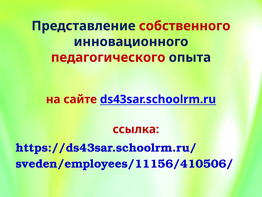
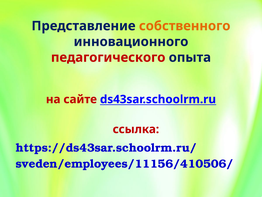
собственного colour: red -> orange (185, 26)
